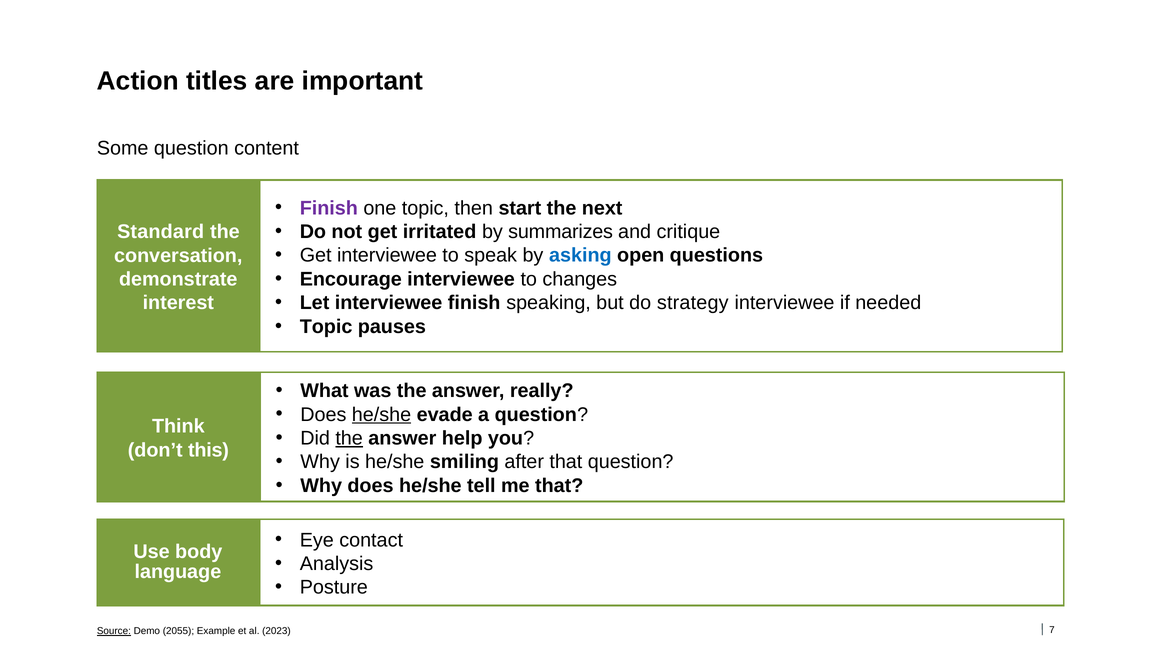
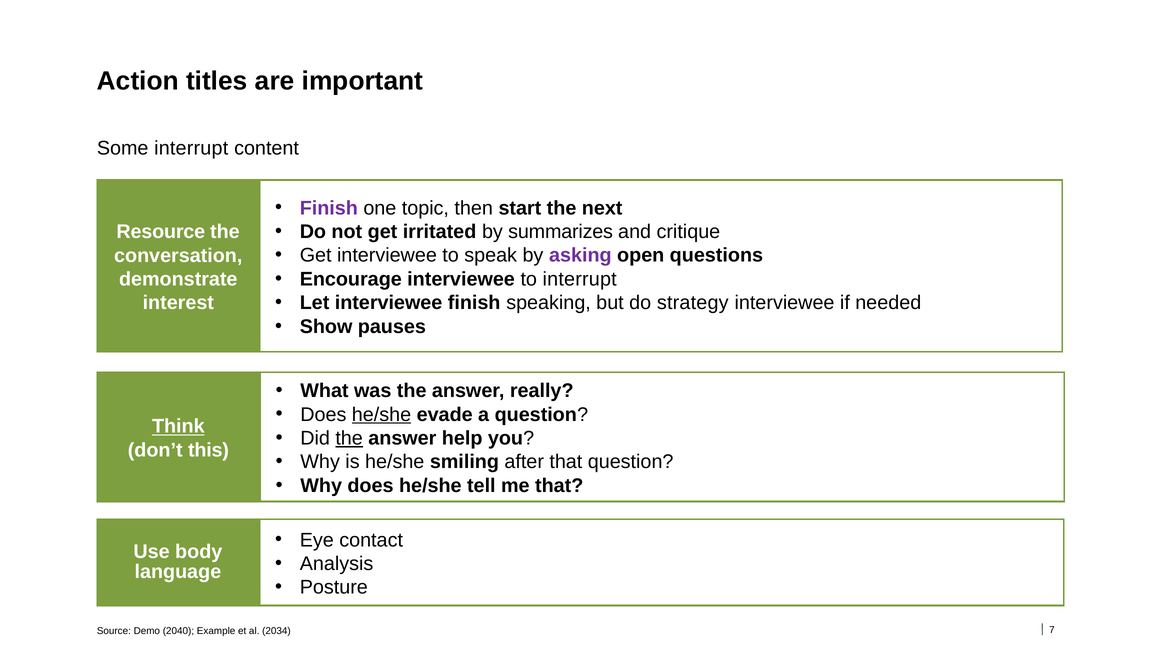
Some question: question -> interrupt (191, 148)
Standard: Standard -> Resource (161, 232)
asking colour: blue -> purple (580, 255)
to changes: changes -> interrupt (580, 279)
Topic: Topic -> Show (326, 327)
Think underline: none -> present (178, 426)
Source underline: present -> none (114, 631)
2055: 2055 -> 2040 (178, 631)
2023: 2023 -> 2034 (276, 631)
